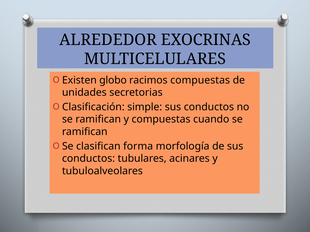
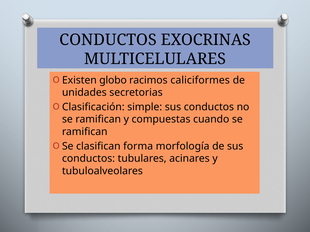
ALREDEDOR: ALREDEDOR -> CONDUCTOS (108, 40)
racimos compuestas: compuestas -> caliciformes (200, 80)
